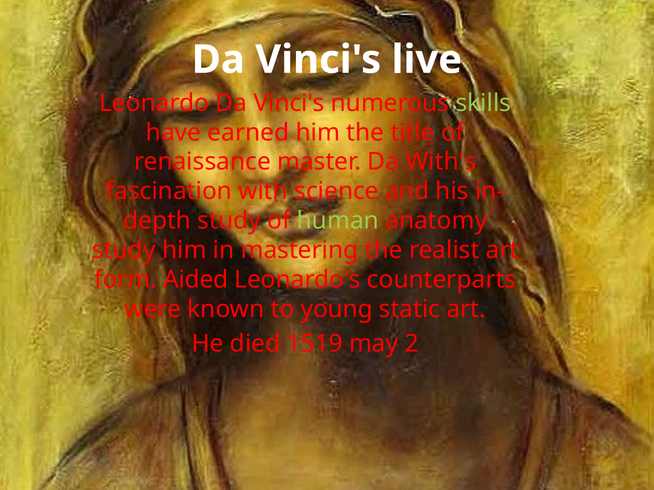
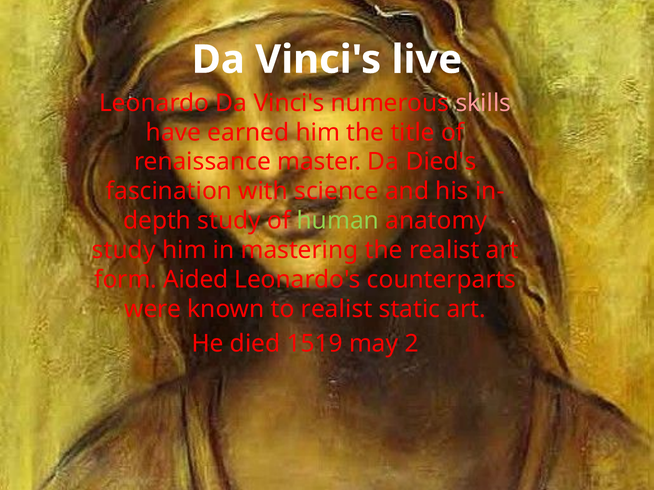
skills colour: light green -> pink (483, 103)
With's: With's -> Died's (441, 162)
to young: young -> realist (337, 309)
